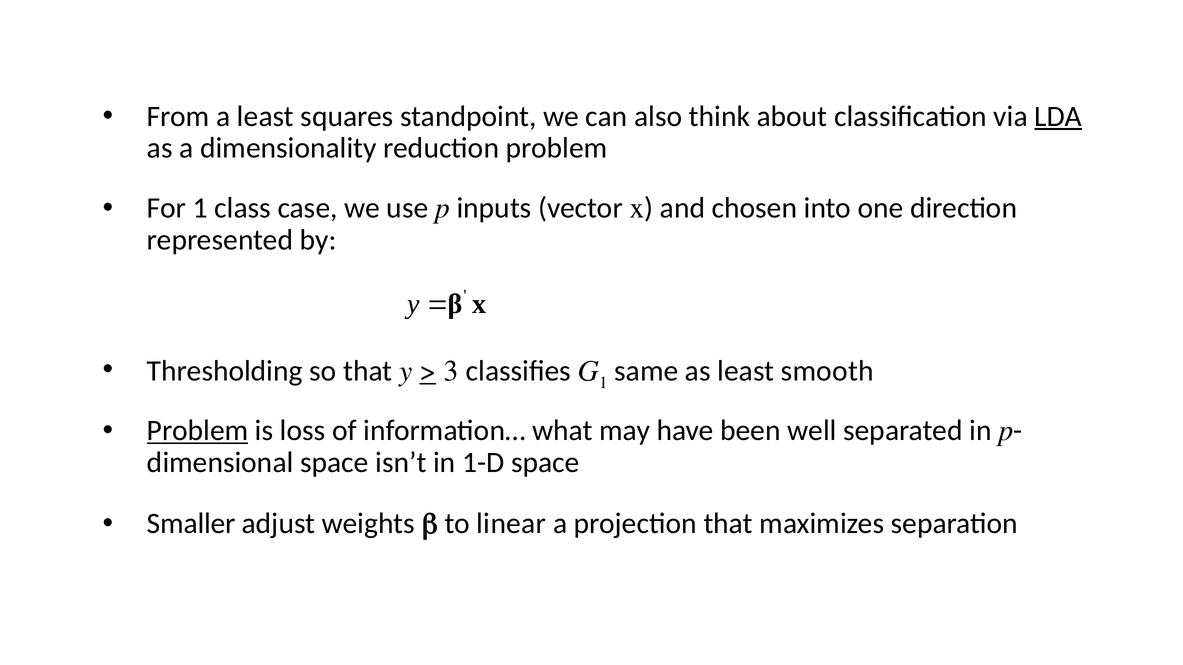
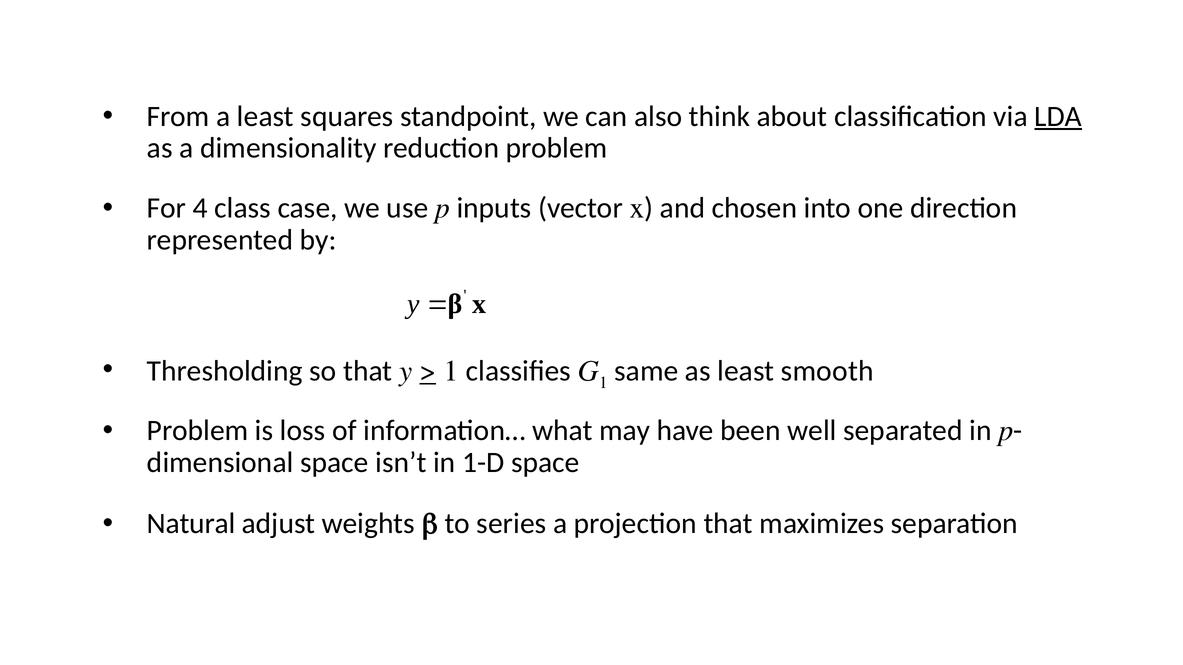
For 1: 1 -> 4 (200, 208)
3: 3 -> 1 (451, 371)
Problem underline: present -> none (198, 431)
Smaller: Smaller -> Natural (191, 524)
linear: linear -> series (511, 524)
